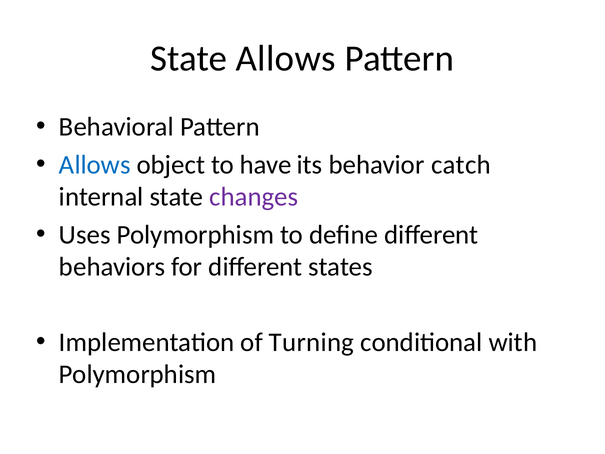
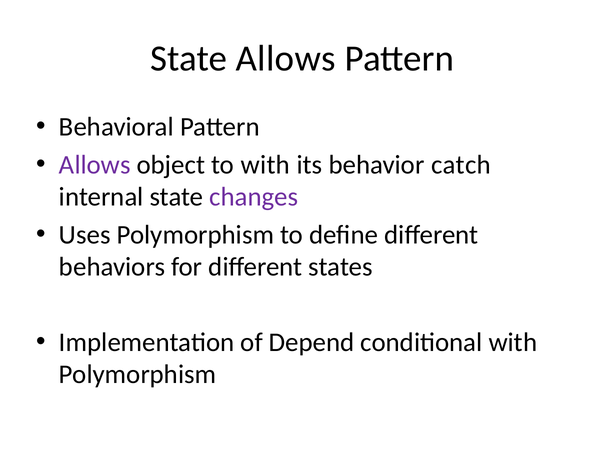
Allows colour: blue -> purple (95, 165)
to have: have -> with (265, 165)
Turning: Turning -> Depend (312, 342)
